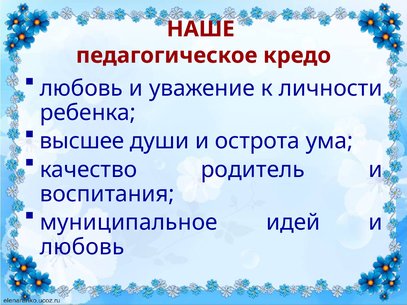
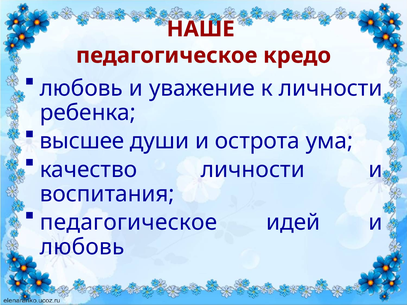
качество родитель: родитель -> личности (253, 170)
муниципальное: муниципальное -> педагогическое (129, 223)
